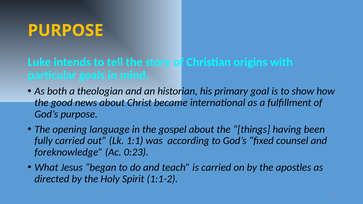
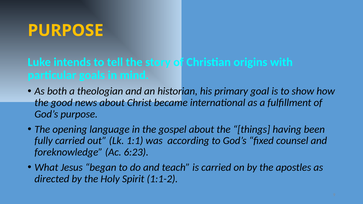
0:23: 0:23 -> 6:23 (136, 152)
